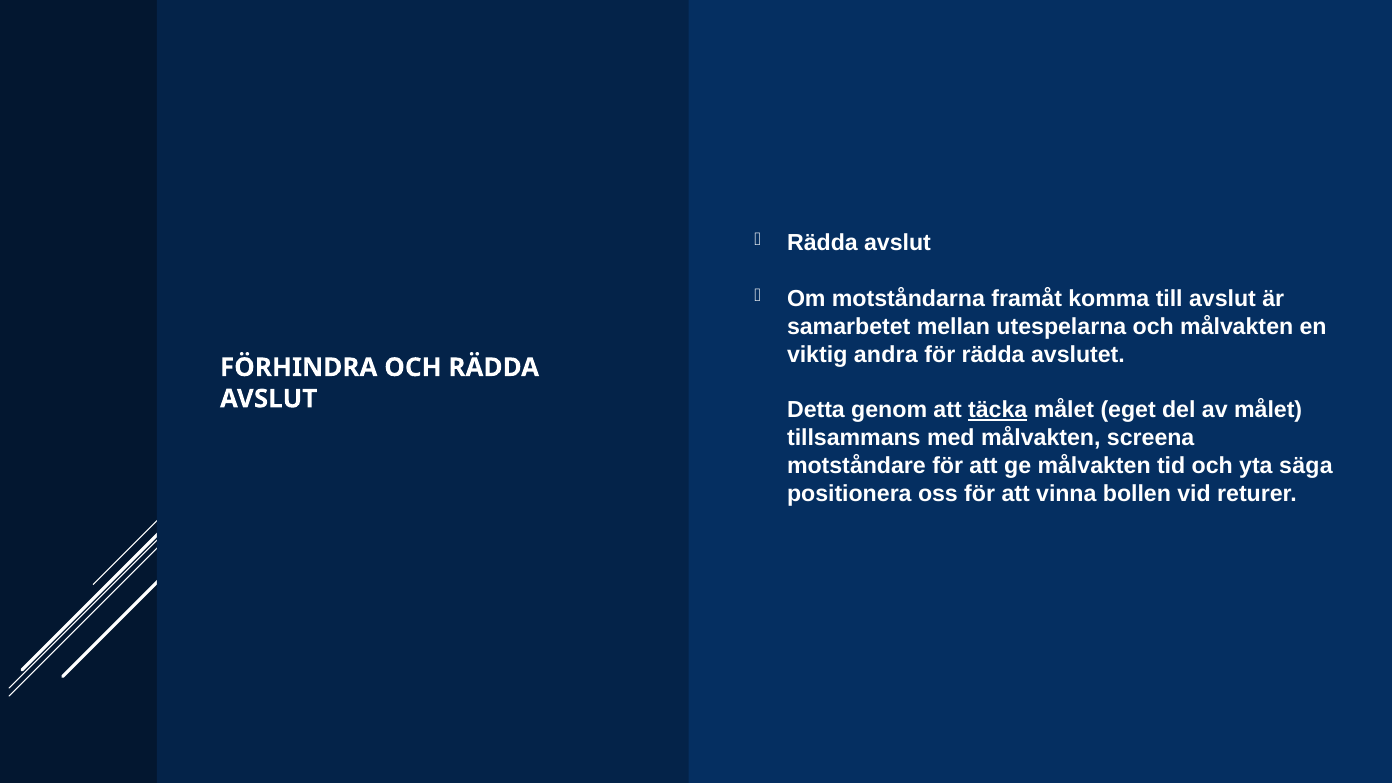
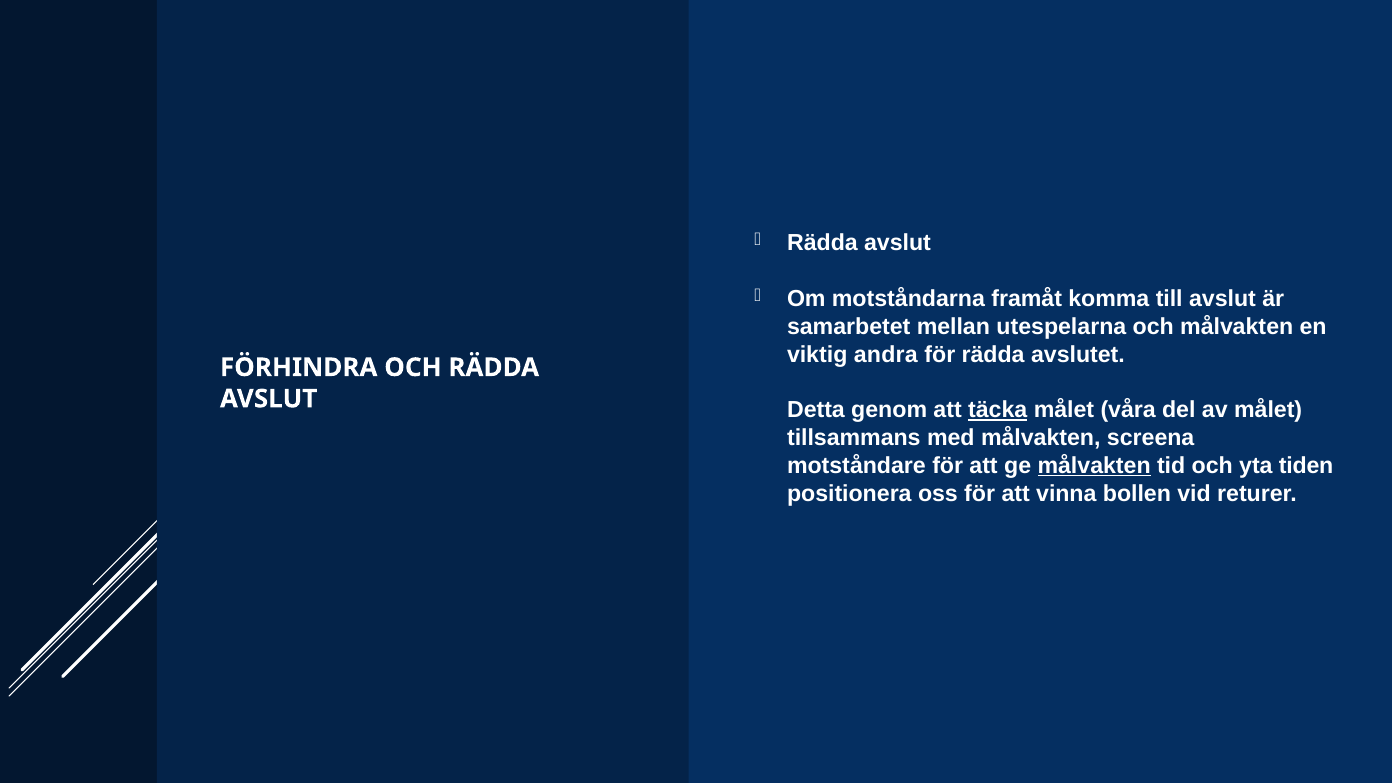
eget: eget -> våra (1128, 410)
målvakten underline: none -> present (1094, 466)
säga: säga -> tiden (1306, 466)
